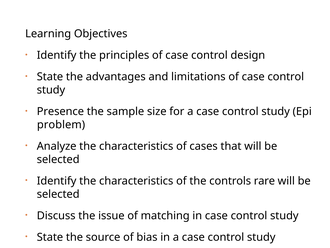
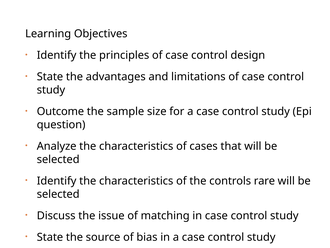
Presence: Presence -> Outcome (60, 111)
problem: problem -> question (61, 124)
